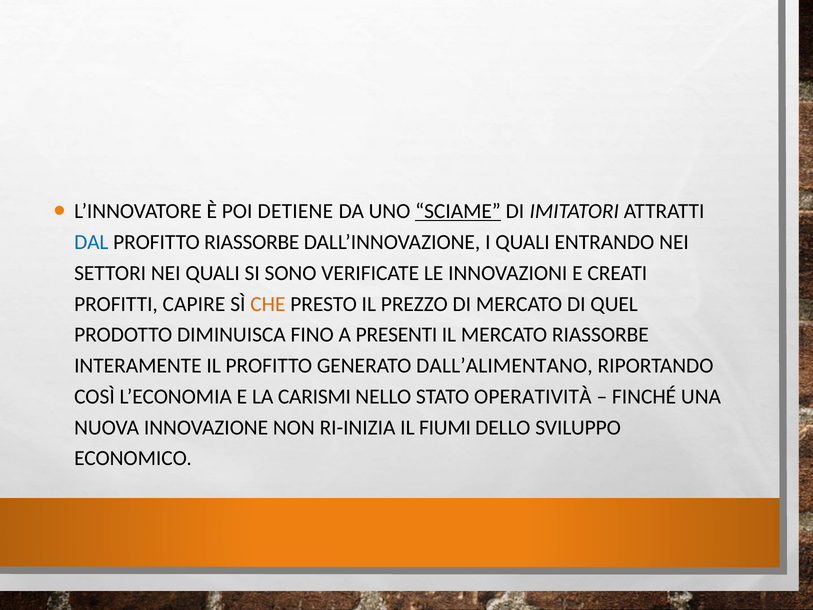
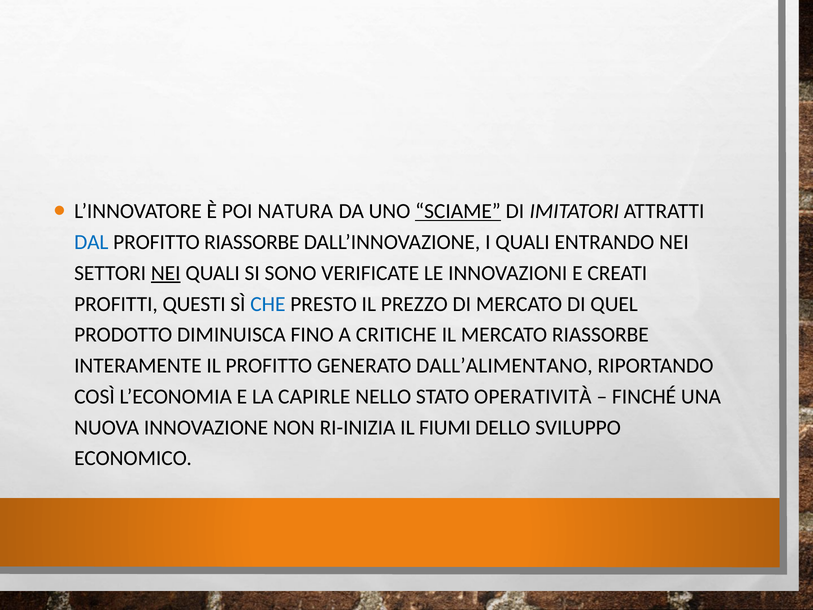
DETIENE: DETIENE -> NATURA (295, 211)
NEI underline: none -> present (166, 273)
CAPIRE: CAPIRE -> QUESTI (194, 304)
CHE colour: orange -> blue (268, 304)
PRESENTI: PRESENTI -> CRITICHE (396, 335)
CARISMI: CARISMI -> CAPIRLE (314, 396)
